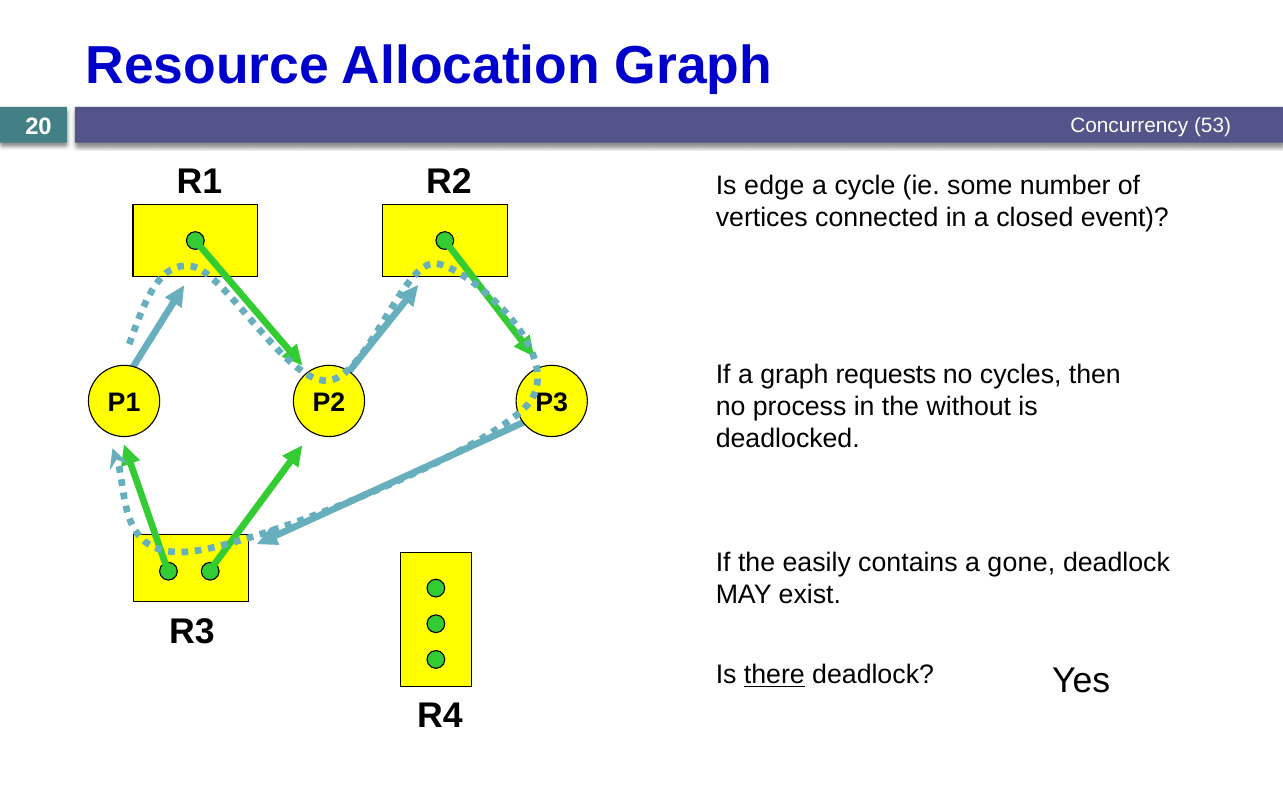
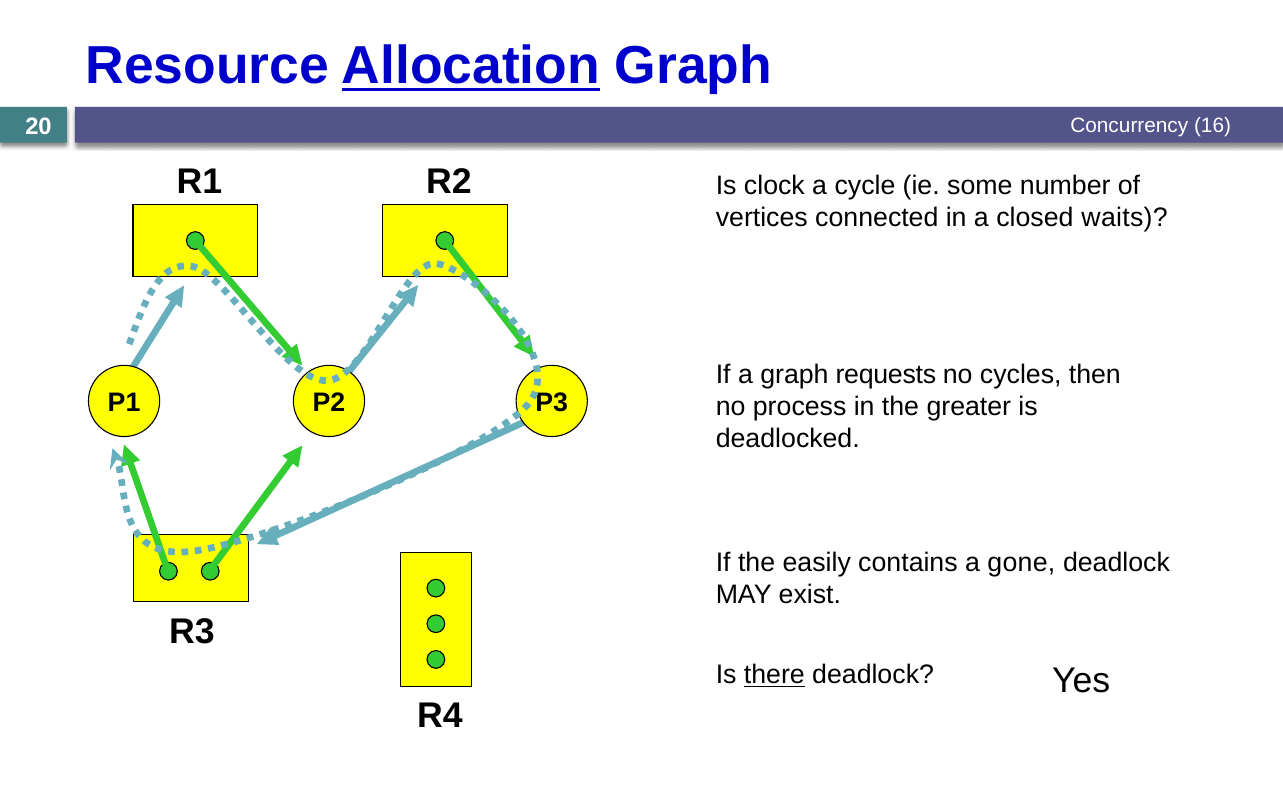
Allocation underline: none -> present (471, 66)
53: 53 -> 16 (1213, 126)
edge: edge -> clock (774, 186)
event: event -> waits (1125, 218)
without: without -> greater (969, 406)
